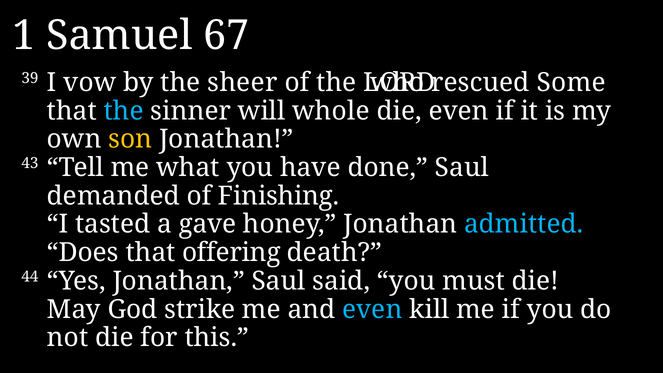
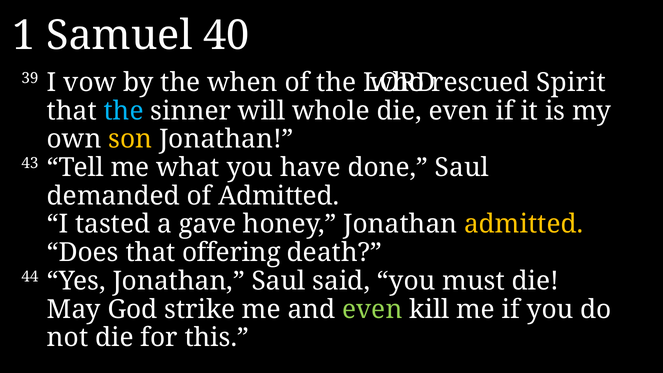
67: 67 -> 40 (226, 35)
sheer: sheer -> when (243, 83)
Some: Some -> Spirit (571, 83)
of Finishing: Finishing -> Admitted (279, 196)
admitted colour: light blue -> yellow (524, 224)
even colour: light blue -> light green (372, 309)
